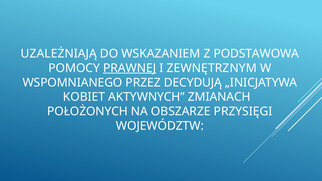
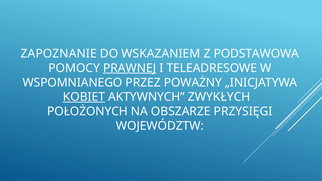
UZALEŻNIAJĄ: UZALEŻNIAJĄ -> ZAPOZNANIE (59, 54)
ZEWNĘTRZNYM: ZEWNĘTRZNYM -> TELEADRESOWE (212, 68)
DECYDUJĄ: DECYDUJĄ -> POWAŻNY (193, 83)
KOBIET underline: none -> present (84, 97)
ZMIANACH: ZMIANACH -> ZWYKŁYCH (219, 97)
